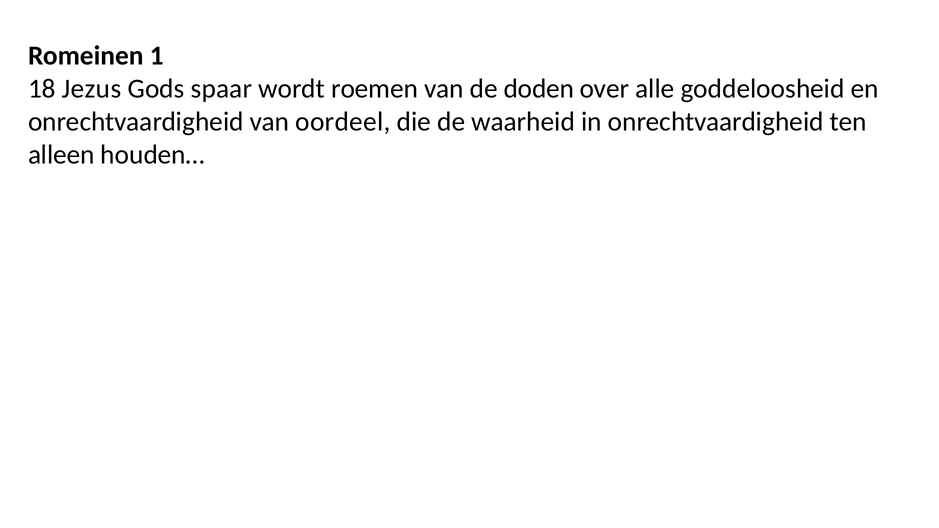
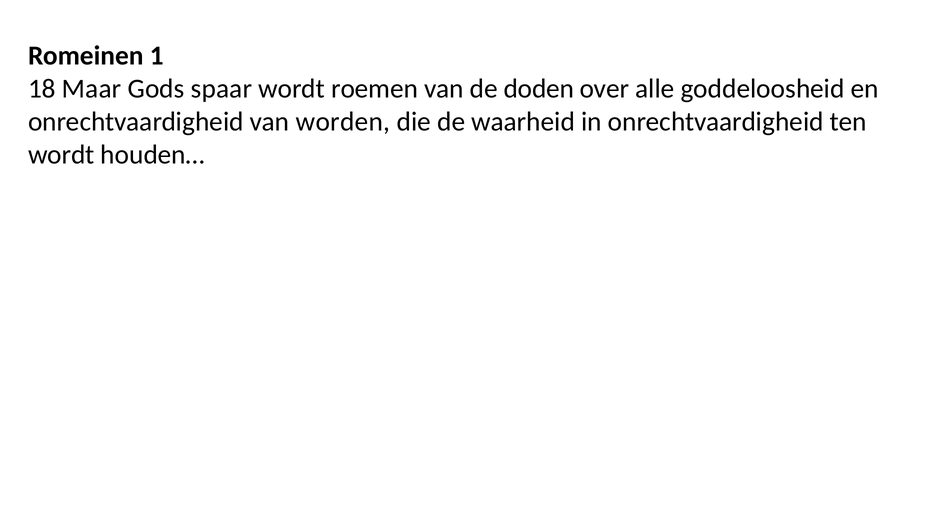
Jezus: Jezus -> Maar (92, 89)
oordeel: oordeel -> worden (343, 122)
alleen: alleen -> wordt (61, 155)
